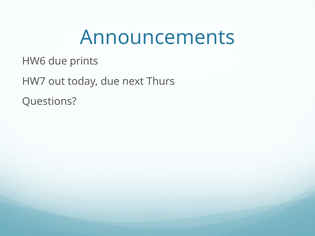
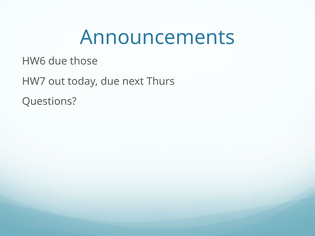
prints: prints -> those (84, 61)
